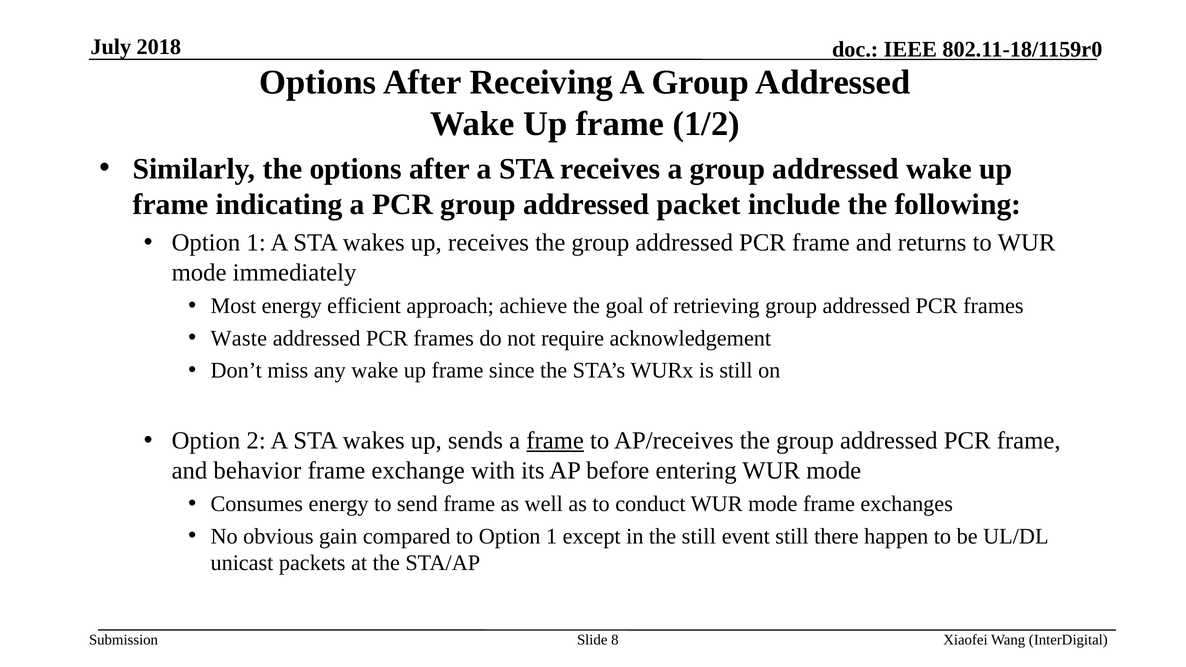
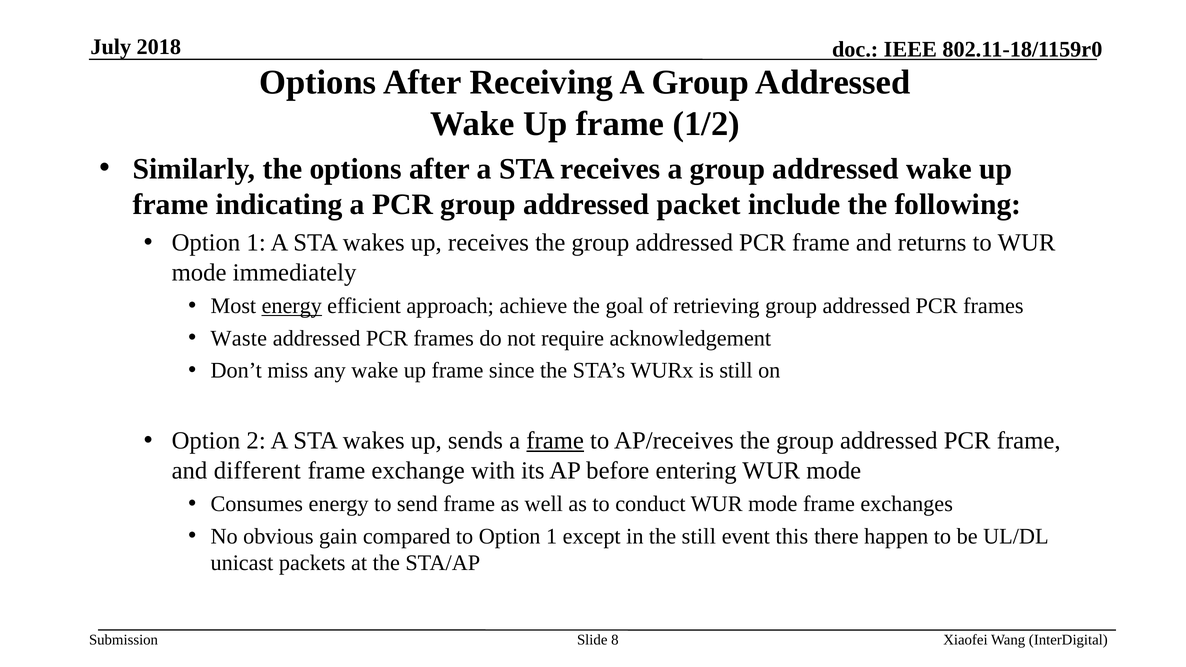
energy underline: none -> present (292, 306)
behavior: behavior -> different (257, 471)
event still: still -> this (792, 536)
